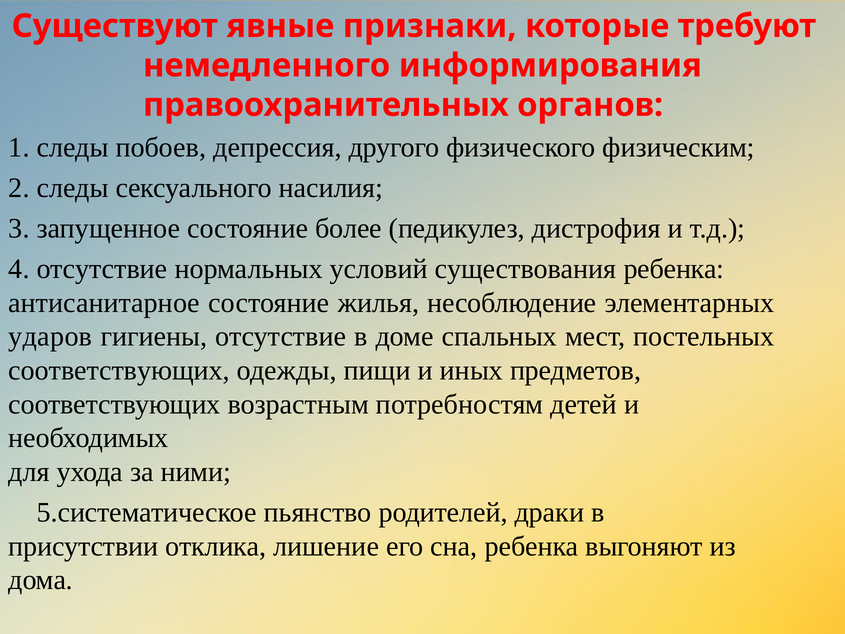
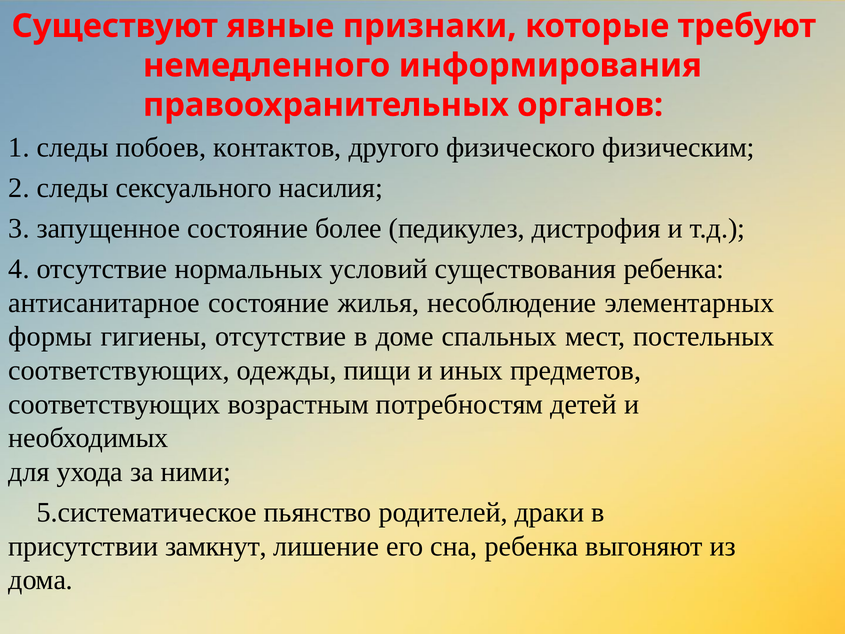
депрессия: депрессия -> контактов (277, 147)
ударов: ударов -> формы (50, 337)
отклика: отклика -> замкнут (216, 546)
